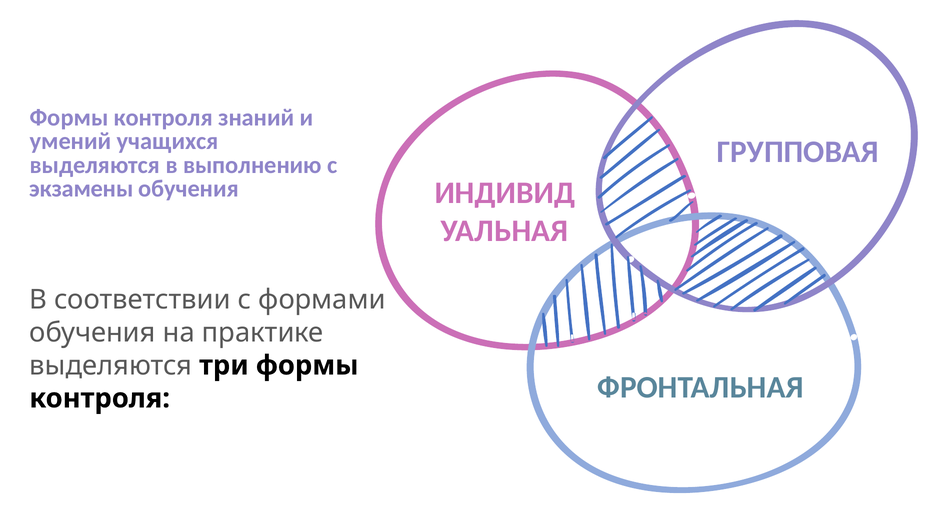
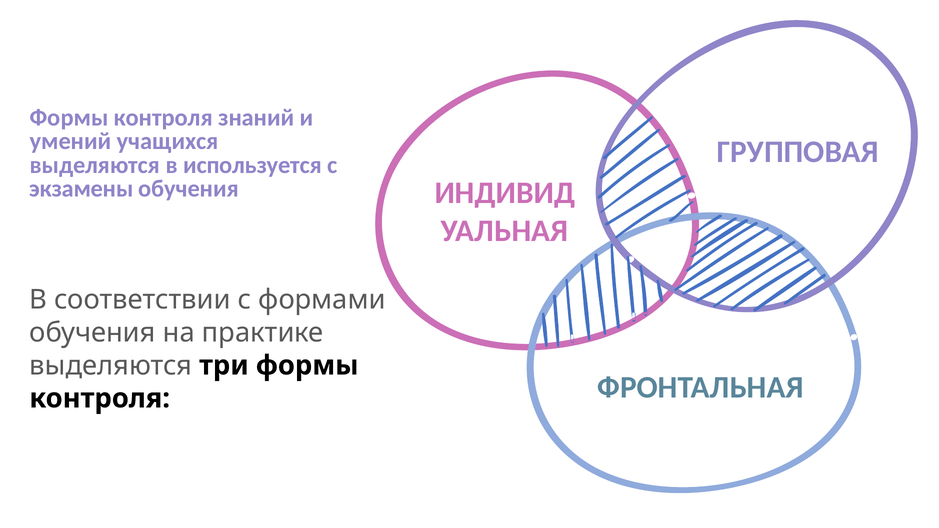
выполнению: выполнению -> используется (253, 165)
